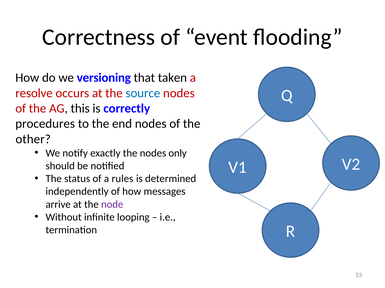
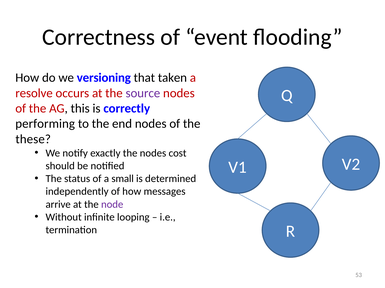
source colour: blue -> purple (143, 93)
procedures: procedures -> performing (45, 124)
other: other -> these (33, 139)
only: only -> cost (178, 153)
rules: rules -> small (123, 179)
